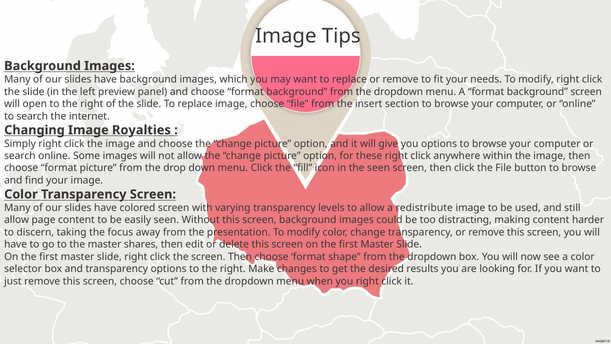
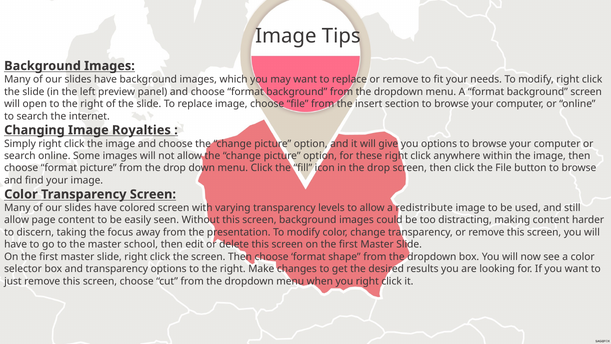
in the seen: seen -> drop (379, 168)
shares: shares -> school (141, 244)
